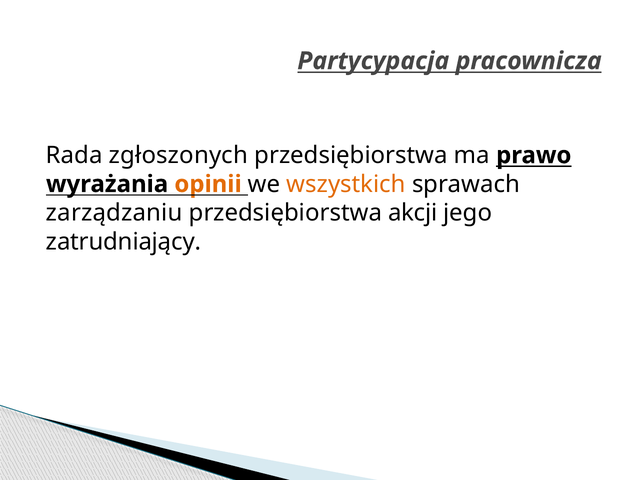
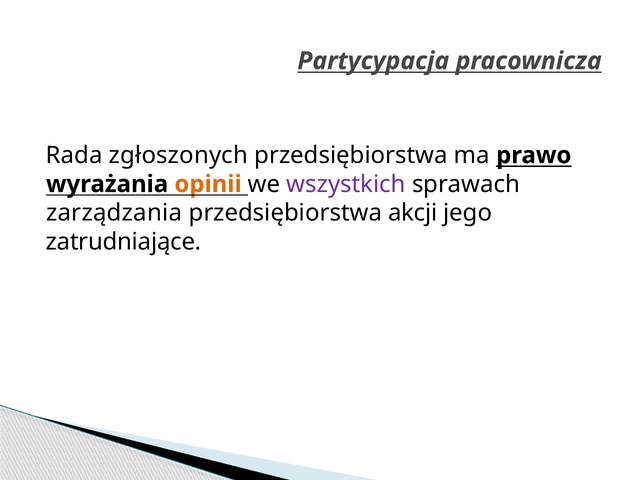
wszystkich colour: orange -> purple (346, 184)
zarządzaniu: zarządzaniu -> zarządzania (114, 213)
zatrudniający: zatrudniający -> zatrudniające (124, 242)
